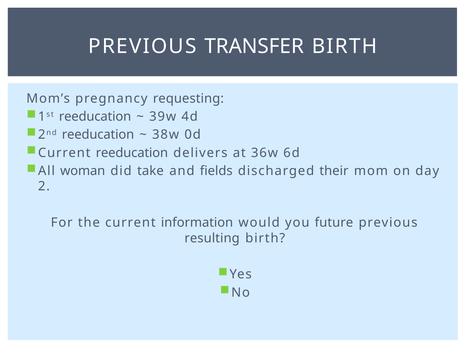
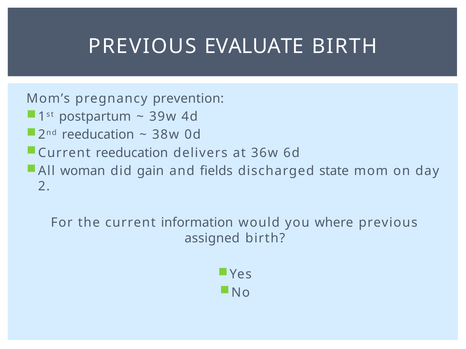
TRANSFER: TRANSFER -> EVALUATE (254, 46)
requesting: requesting -> prevention (188, 99)
1st reeducation: reeducation -> postpartum (95, 117)
take: take -> gain (150, 171)
their: their -> state (334, 171)
future: future -> where (334, 223)
resulting: resulting -> assigned (212, 238)
